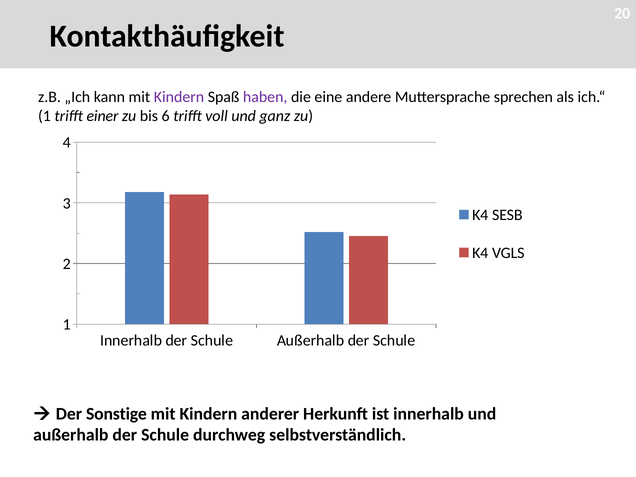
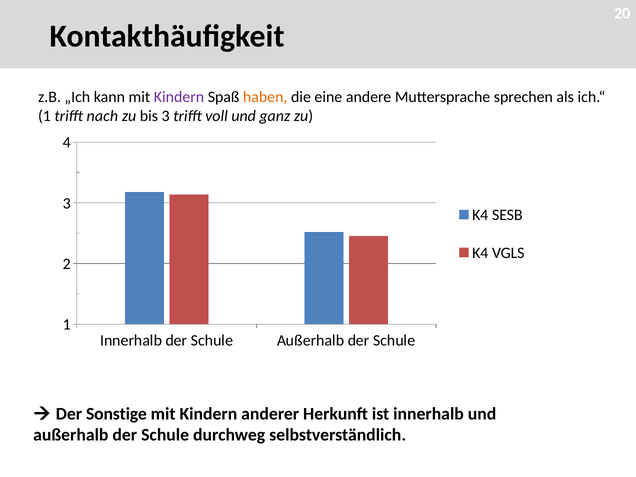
haben colour: purple -> orange (265, 97)
einer: einer -> nach (102, 116)
bis 6: 6 -> 3 (166, 116)
